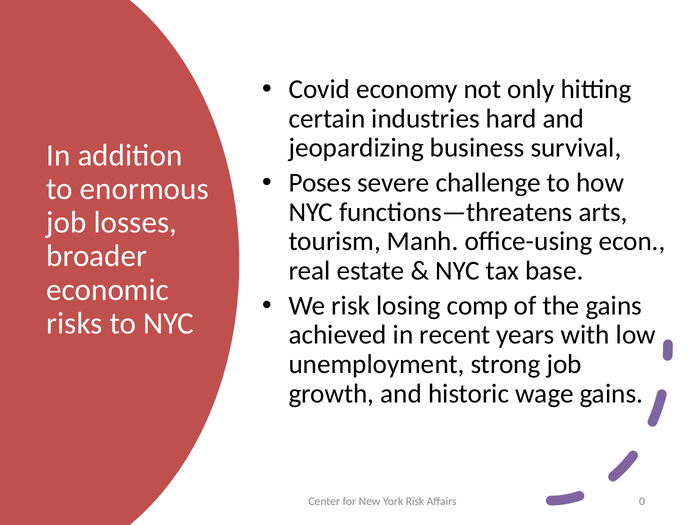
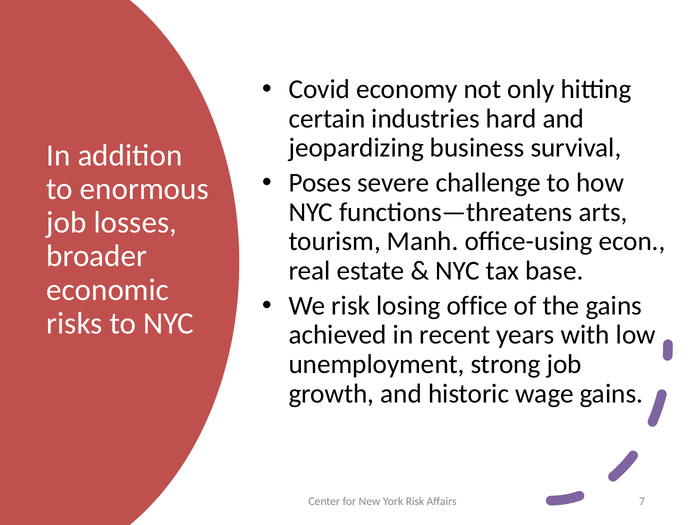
comp: comp -> office (477, 306)
0: 0 -> 7 (642, 501)
